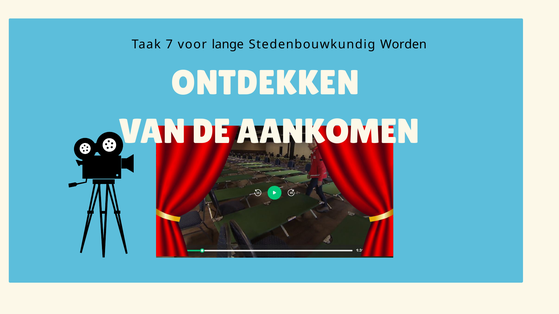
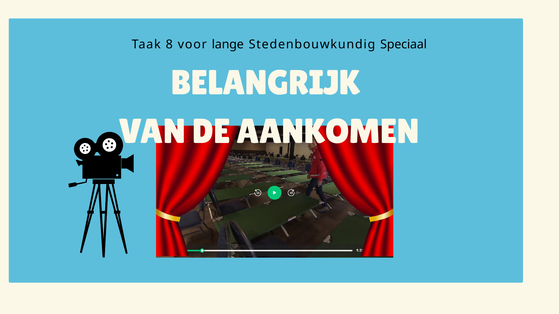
7: 7 -> 8 (169, 45)
Worden: Worden -> Speciaal (404, 45)
ONTDEKKEN: ONTDEKKEN -> BELANGRIJK (266, 83)
